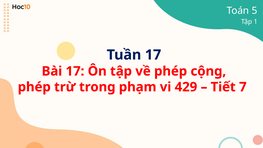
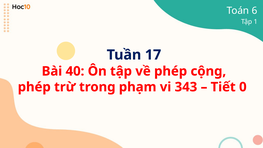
5: 5 -> 6 (254, 11)
Bài 17: 17 -> 40 (75, 71)
429: 429 -> 343 (186, 87)
7: 7 -> 0 (243, 87)
